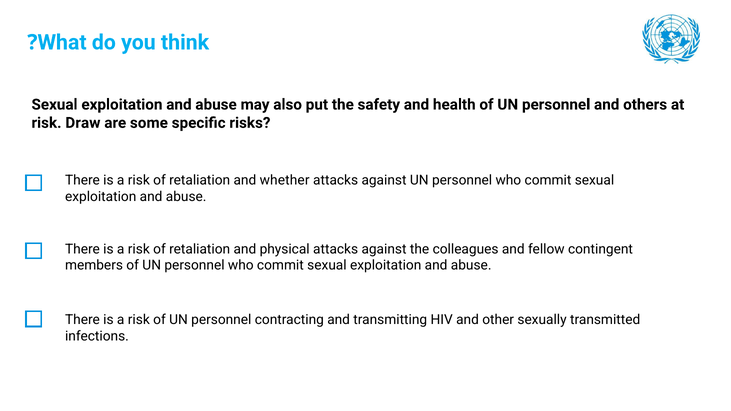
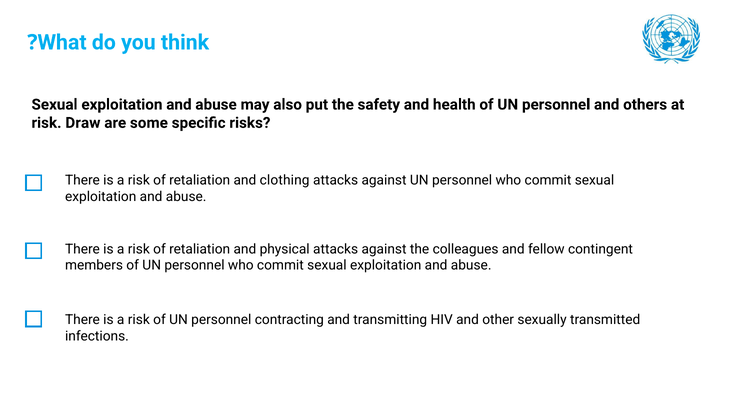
whether: whether -> clothing (285, 180)
